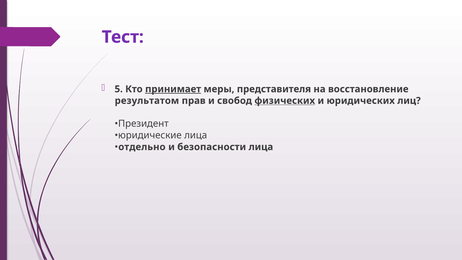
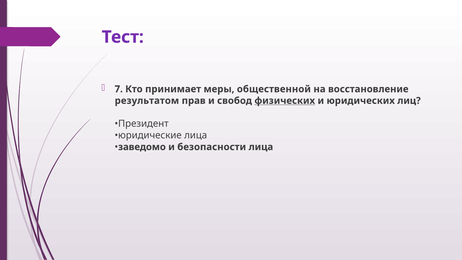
5: 5 -> 7 (119, 89)
принимает underline: present -> none (173, 89)
представителя: представителя -> общественной (274, 89)
отдельно: отдельно -> заведомо (142, 147)
